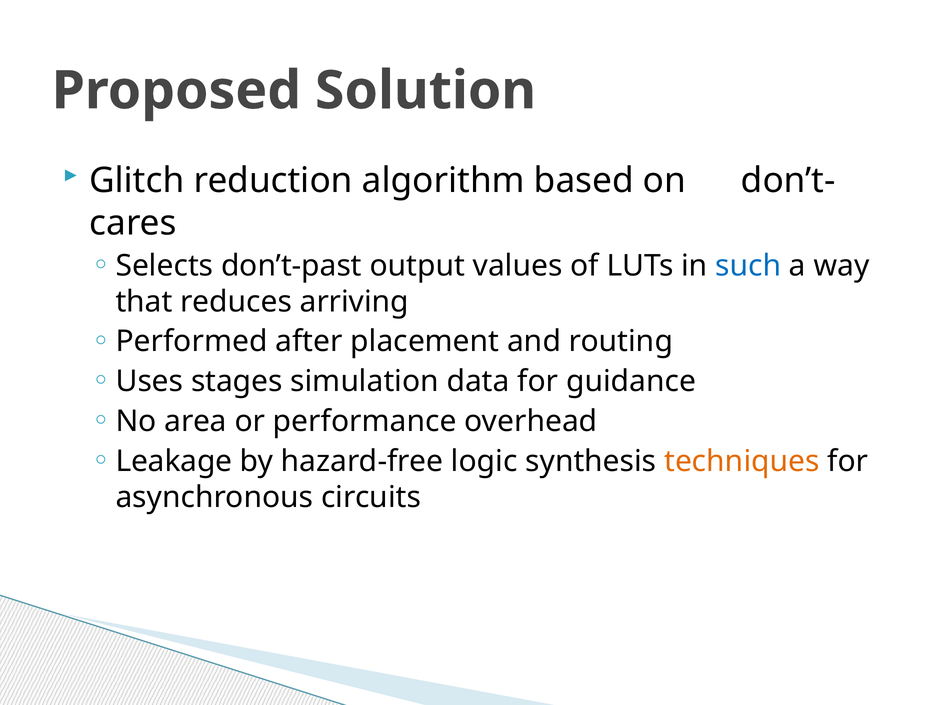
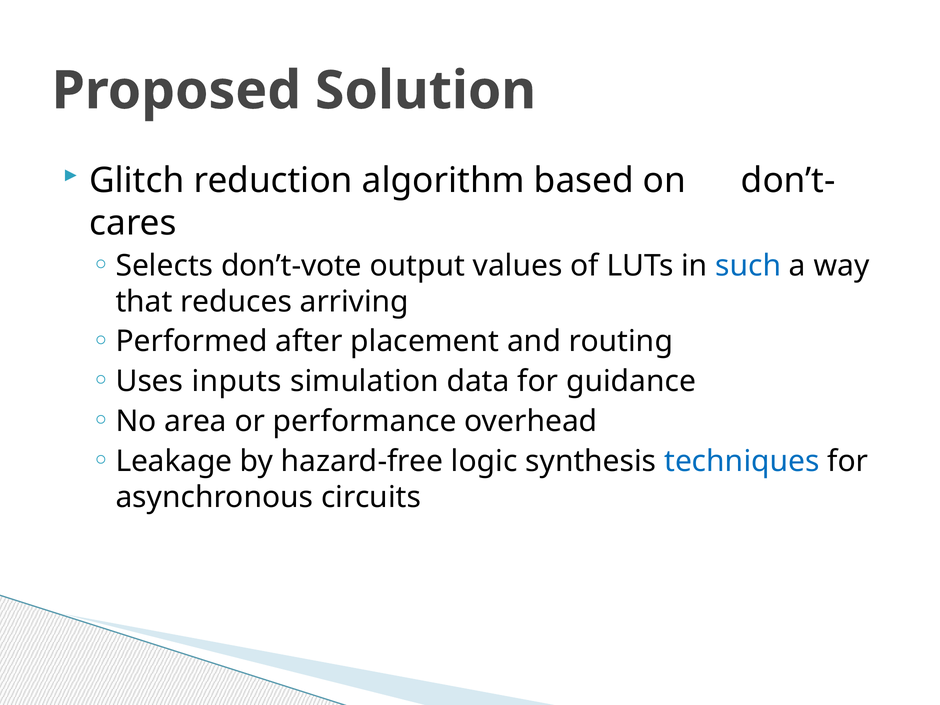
don’t-past: don’t-past -> don’t-vote (291, 266)
stages: stages -> inputs (237, 381)
techniques colour: orange -> blue (742, 461)
